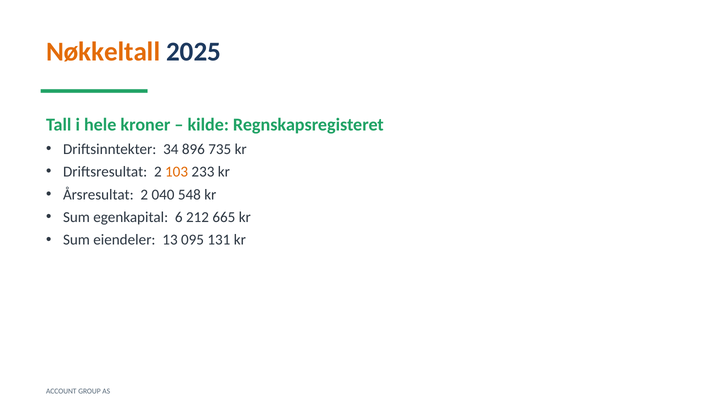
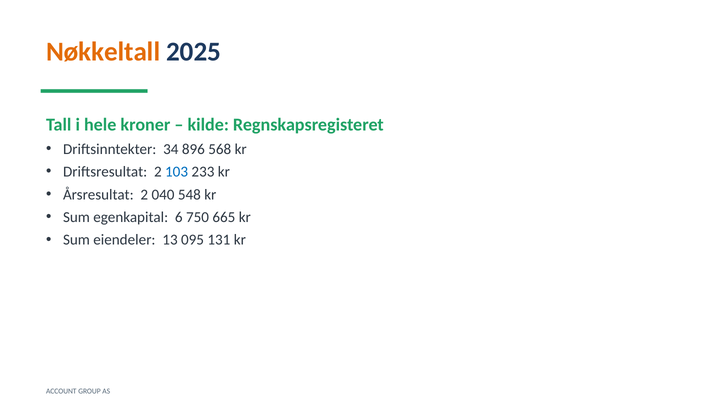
735: 735 -> 568 (220, 149)
103 colour: orange -> blue (177, 172)
212: 212 -> 750 (197, 217)
